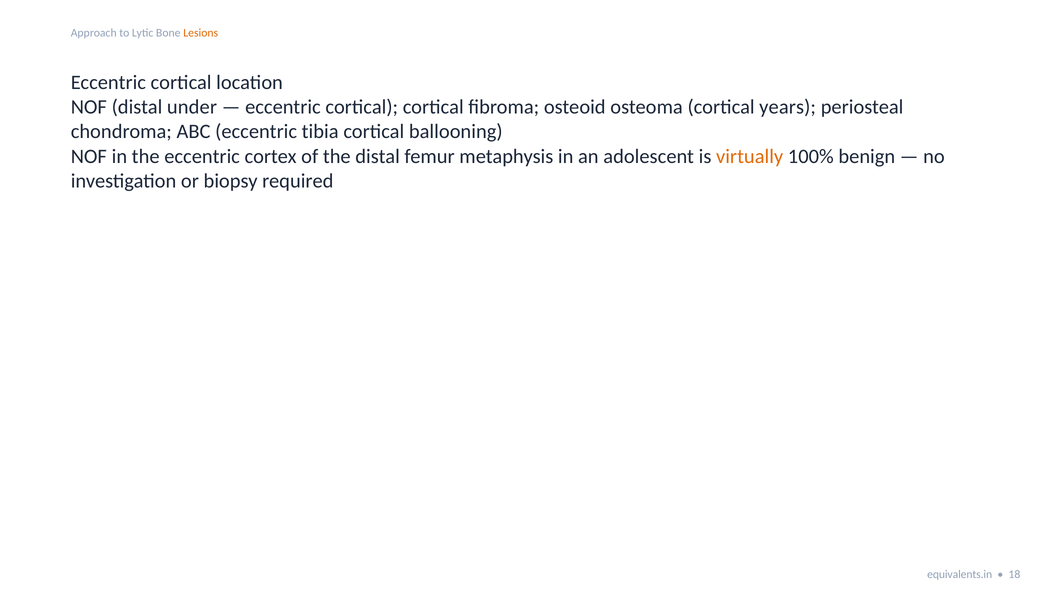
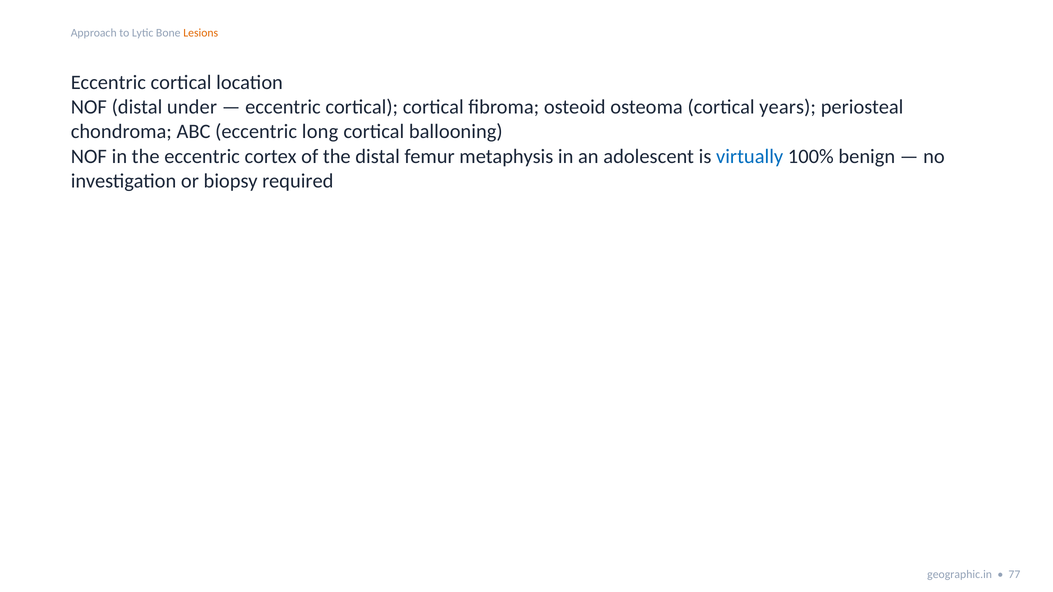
tibia: tibia -> long (320, 132)
virtually colour: orange -> blue (750, 156)
equivalents.in: equivalents.in -> geographic.in (960, 575)
18: 18 -> 77 (1014, 575)
